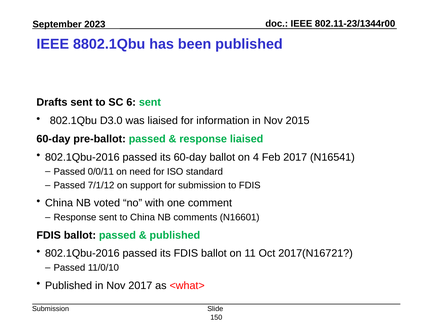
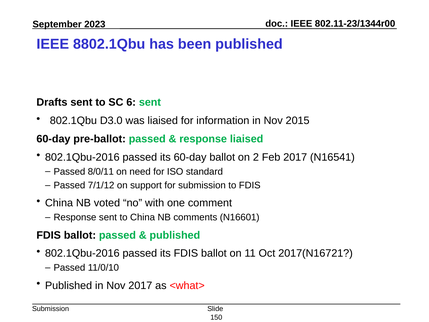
4: 4 -> 2 (256, 157)
0/0/11: 0/0/11 -> 8/0/11 (101, 171)
